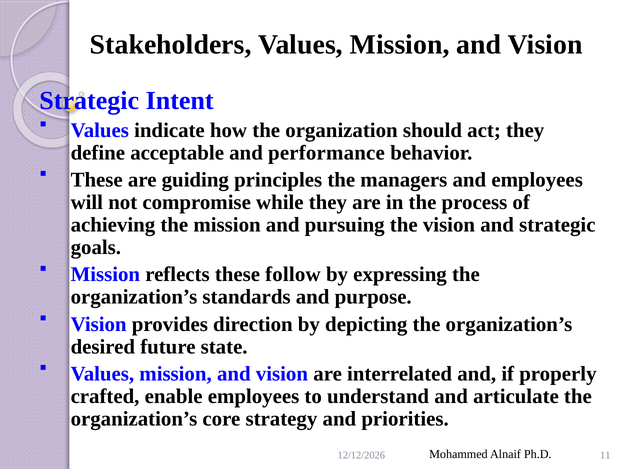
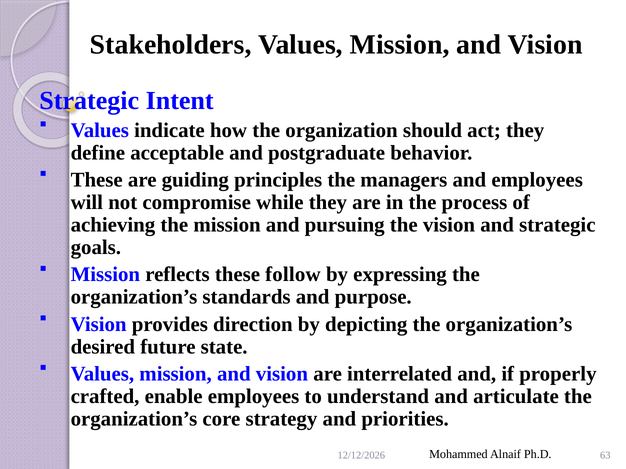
performance: performance -> postgraduate (327, 153)
11: 11 -> 63 (605, 456)
